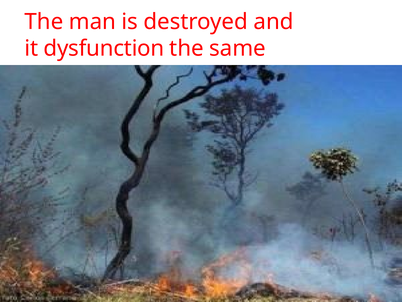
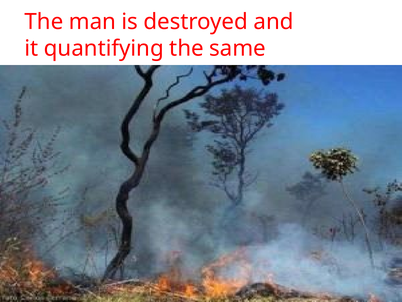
dysfunction: dysfunction -> quantifying (104, 48)
